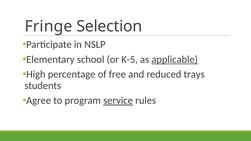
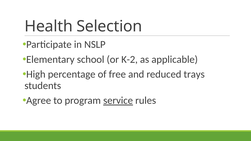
Fringe: Fringe -> Health (49, 26)
K-5: K-5 -> K-2 (130, 59)
applicable underline: present -> none (175, 59)
